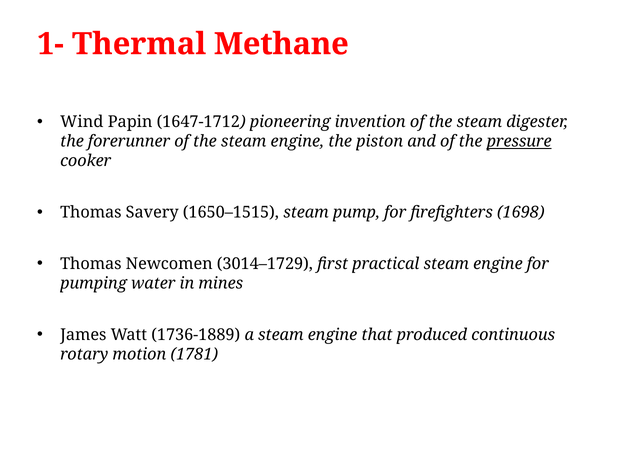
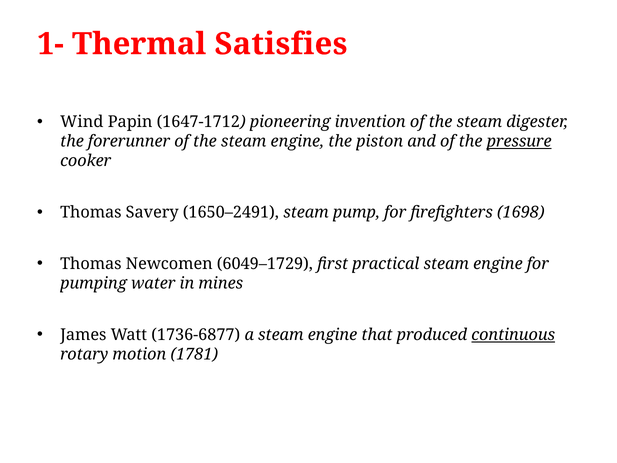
Methane: Methane -> Satisfies (281, 44)
1650–1515: 1650–1515 -> 1650–2491 (231, 212)
3014–1729: 3014–1729 -> 6049–1729 (265, 264)
1736-1889: 1736-1889 -> 1736-6877 (196, 335)
continuous underline: none -> present (513, 335)
